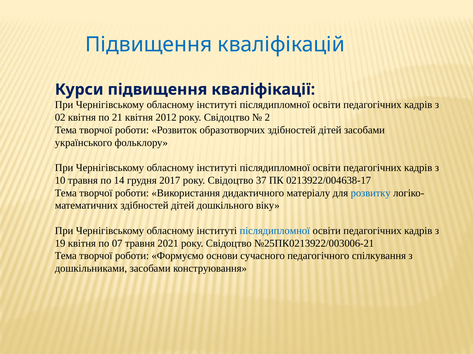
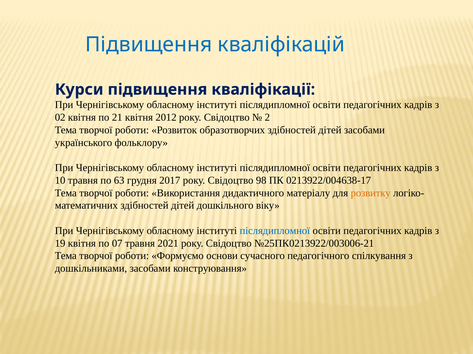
14: 14 -> 63 (119, 181)
37: 37 -> 98 (261, 181)
розвитку colour: blue -> orange (371, 193)
